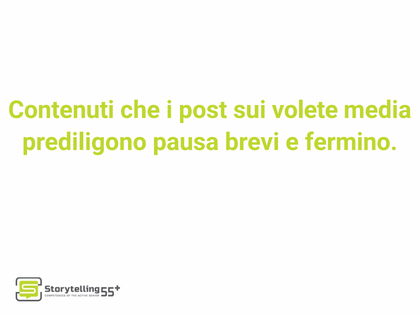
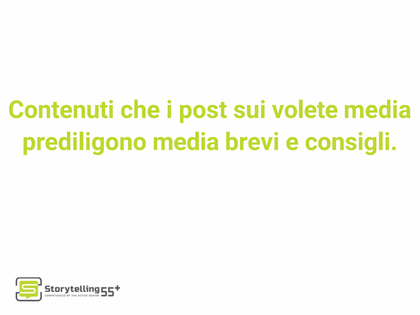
prediligono pausa: pausa -> media (186, 142)
fermino: fermino -> consigli (351, 142)
